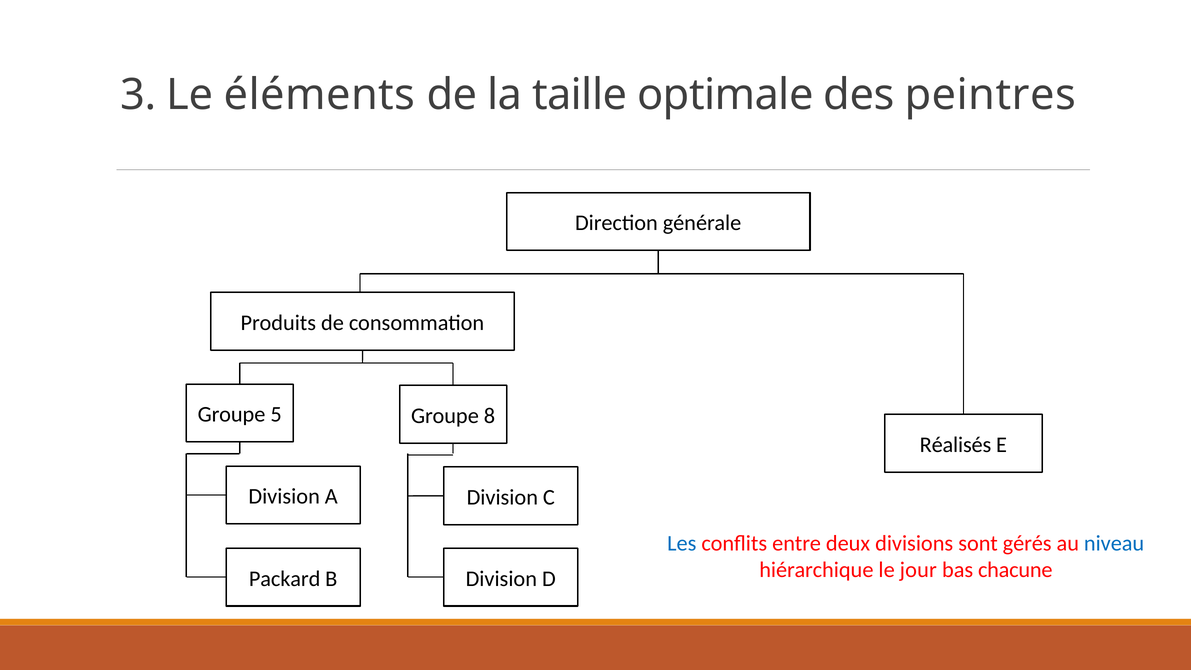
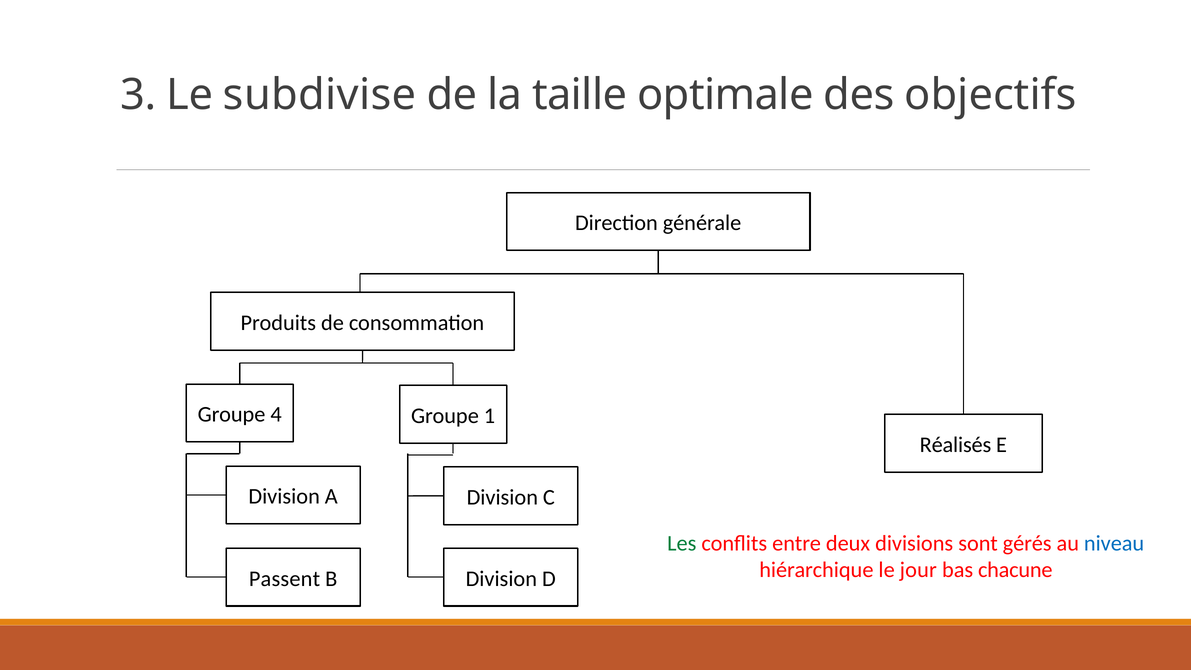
éléments: éléments -> subdivise (320, 95)
peintres: peintres -> objectifs (991, 95)
5: 5 -> 4 (276, 414)
8: 8 -> 1 (489, 416)
Les colour: blue -> green (682, 543)
Packard: Packard -> Passent (284, 579)
